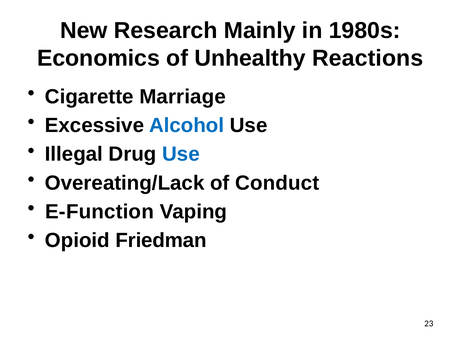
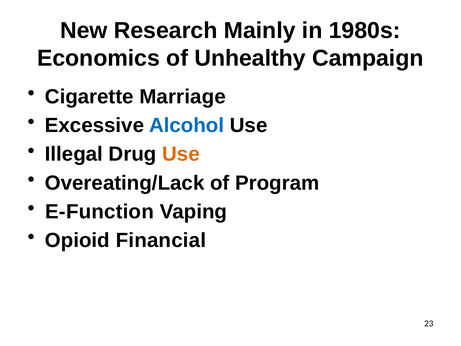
Reactions: Reactions -> Campaign (368, 58)
Use colour: blue -> orange (181, 154)
Conduct: Conduct -> Program (277, 183)
Friedman: Friedman -> Financial (161, 240)
